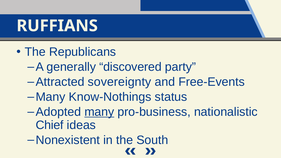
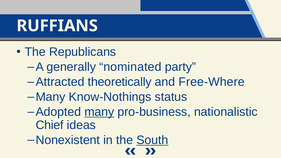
discovered: discovered -> nominated (130, 67)
sovereignty: sovereignty -> theoretically (120, 82)
Free-Events: Free-Events -> Free-Where (212, 82)
South underline: none -> present (152, 140)
